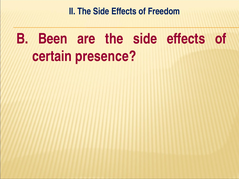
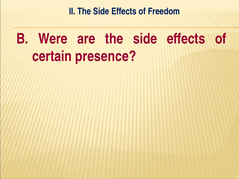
Been: Been -> Were (53, 39)
